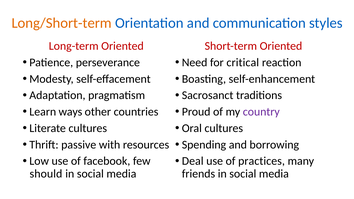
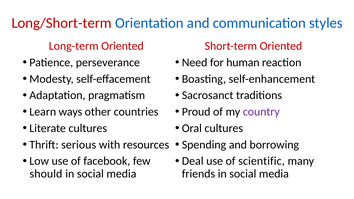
Long/Short-term colour: orange -> red (62, 23)
critical: critical -> human (243, 63)
passive: passive -> serious (79, 145)
practices: practices -> scientific (261, 161)
